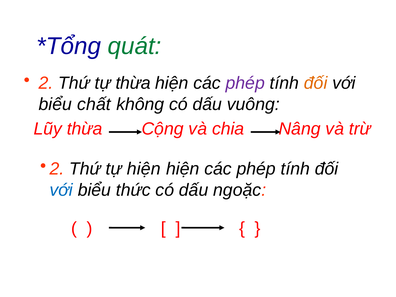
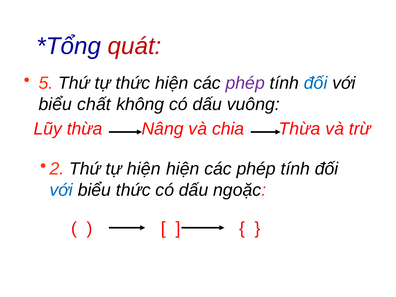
quát colour: green -> red (135, 46)
2: 2 -> 5 (46, 83)
tự thừa: thừa -> thức (133, 83)
đối colour: orange -> blue (316, 83)
Cộng: Cộng -> Nâng (163, 129)
chia Nâng: Nâng -> Thừa (299, 129)
